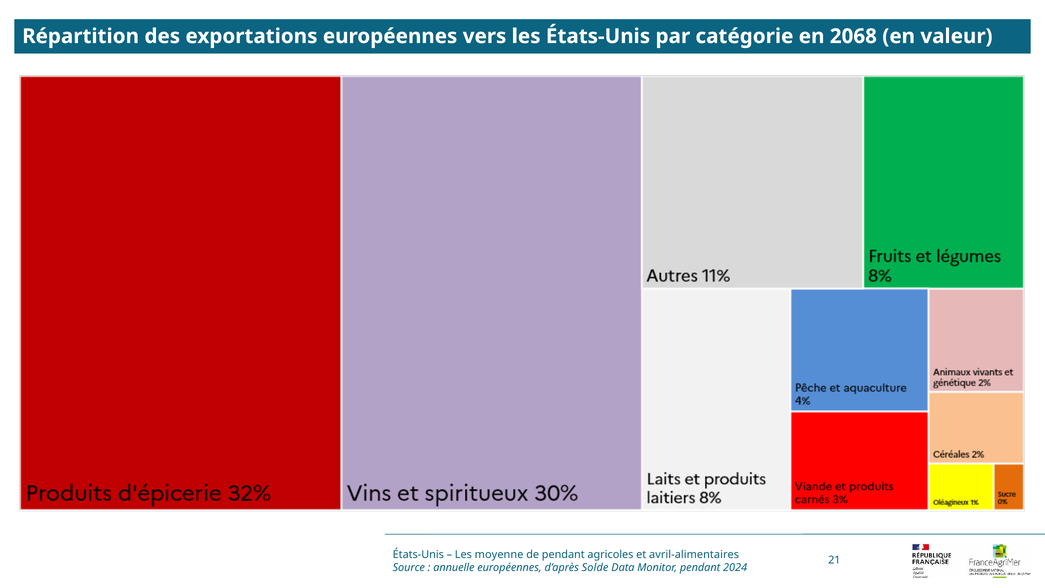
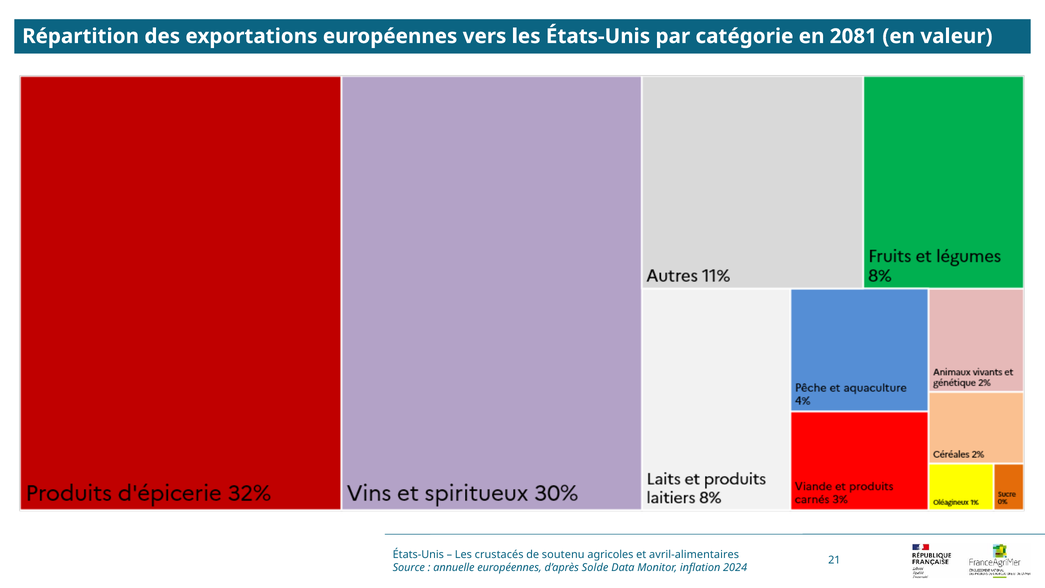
2068: 2068 -> 2081 (853, 36)
moyenne: moyenne -> crustacés (499, 554)
de pendant: pendant -> soutenu (563, 554)
Monitor pendant: pendant -> inflation (700, 567)
